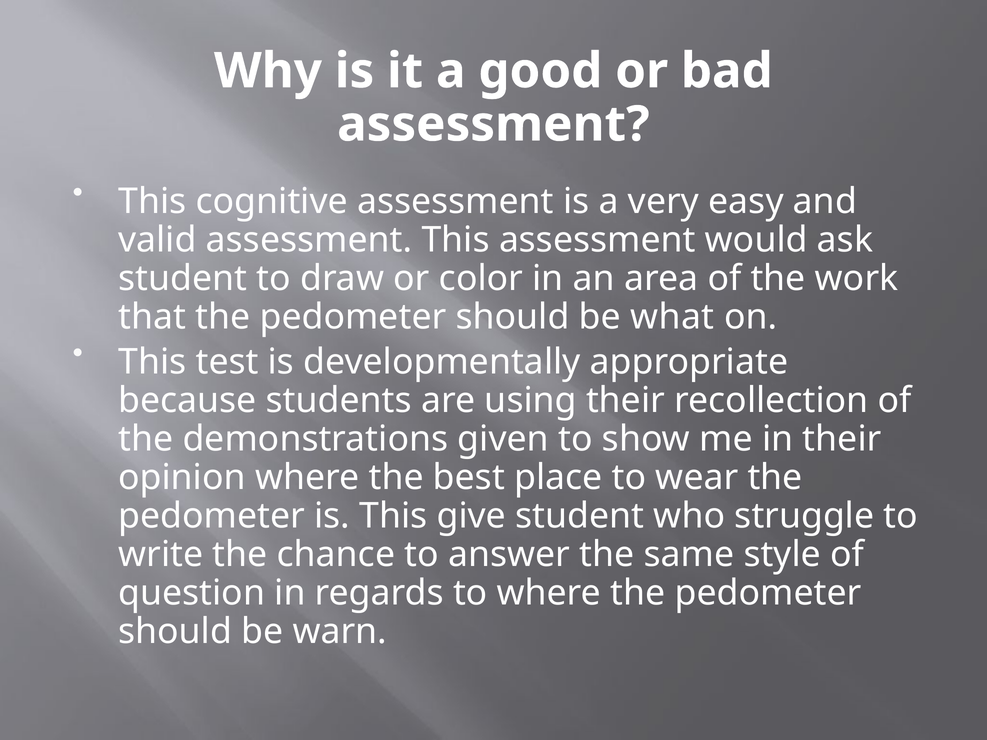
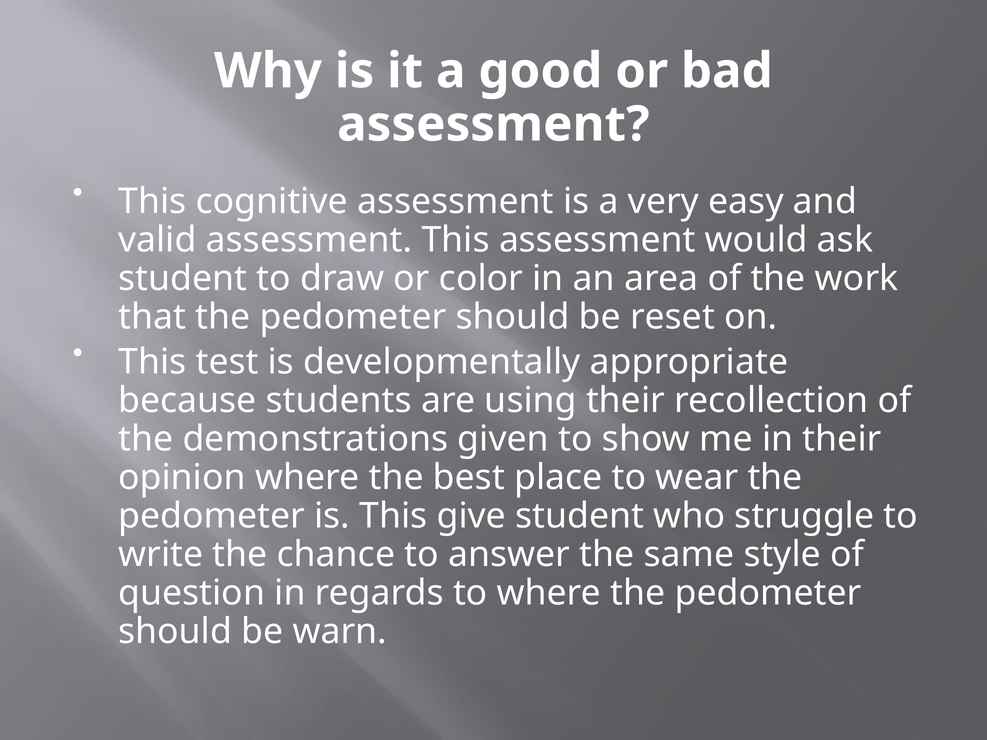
what: what -> reset (672, 317)
